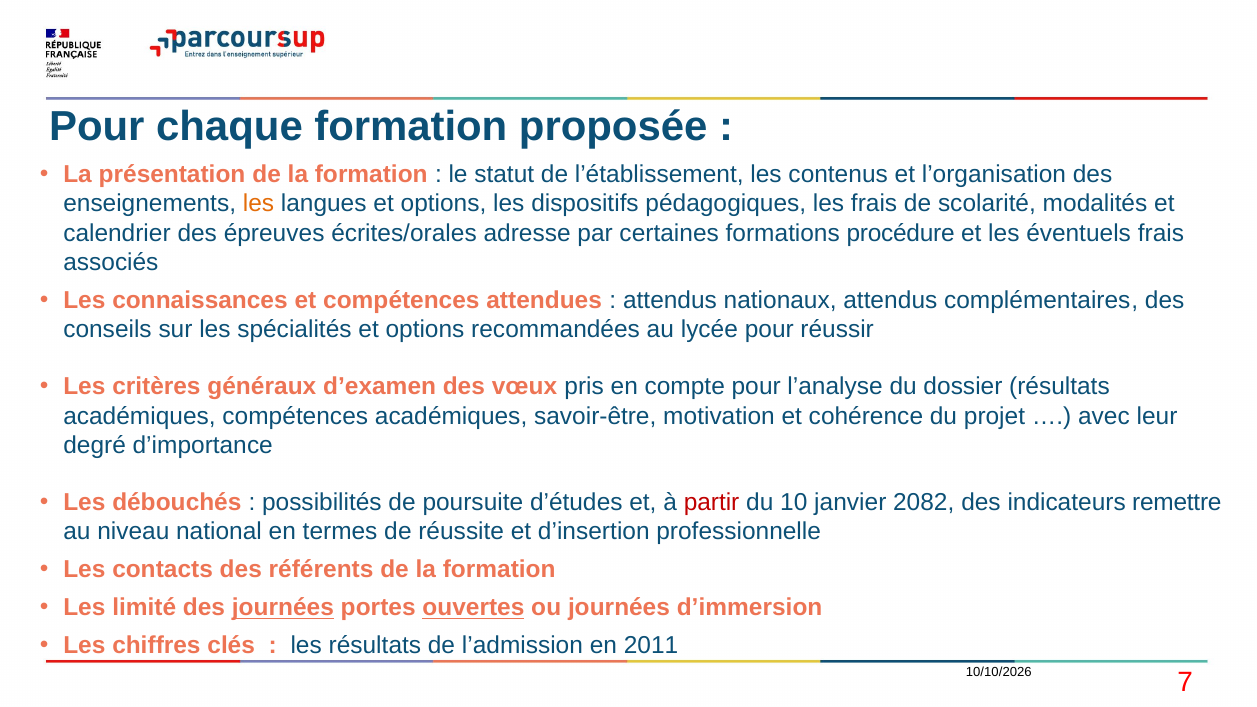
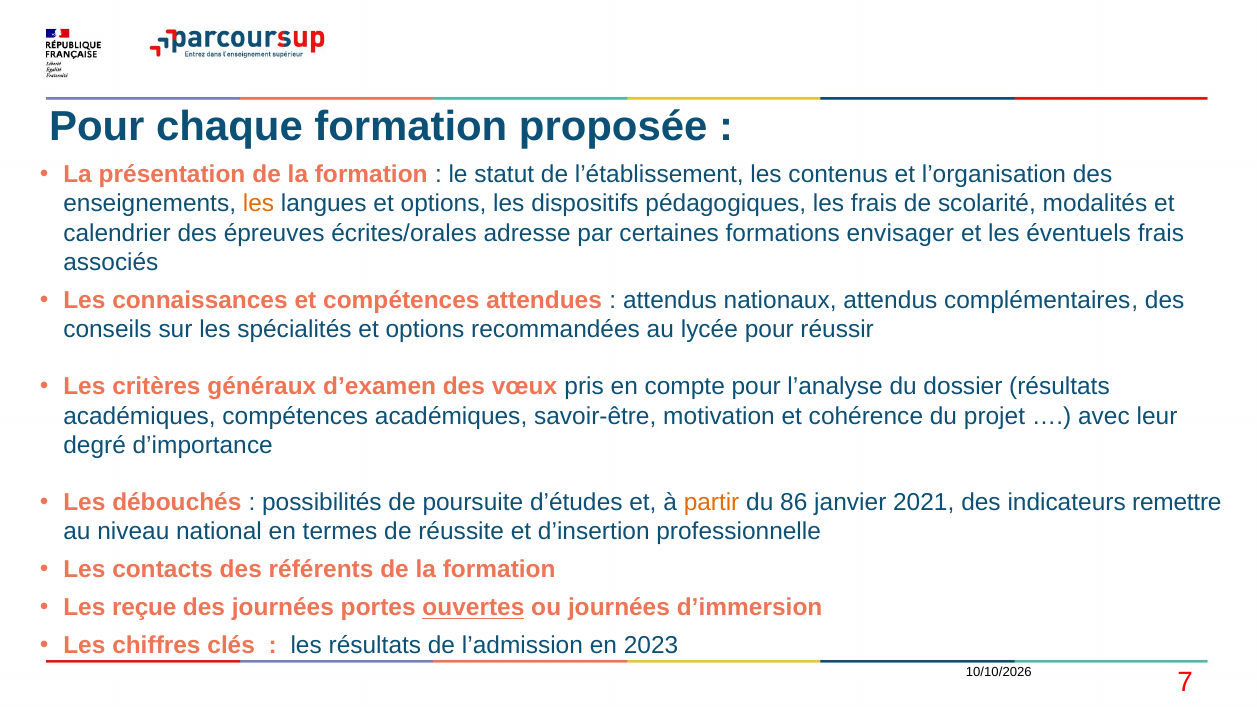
procédure: procédure -> envisager (900, 233)
partir colour: red -> orange (712, 502)
10: 10 -> 86 (794, 502)
2082: 2082 -> 2021 (924, 502)
limité: limité -> reçue (144, 608)
journées underline: present -> none (283, 608)
2011: 2011 -> 2023 (651, 646)
